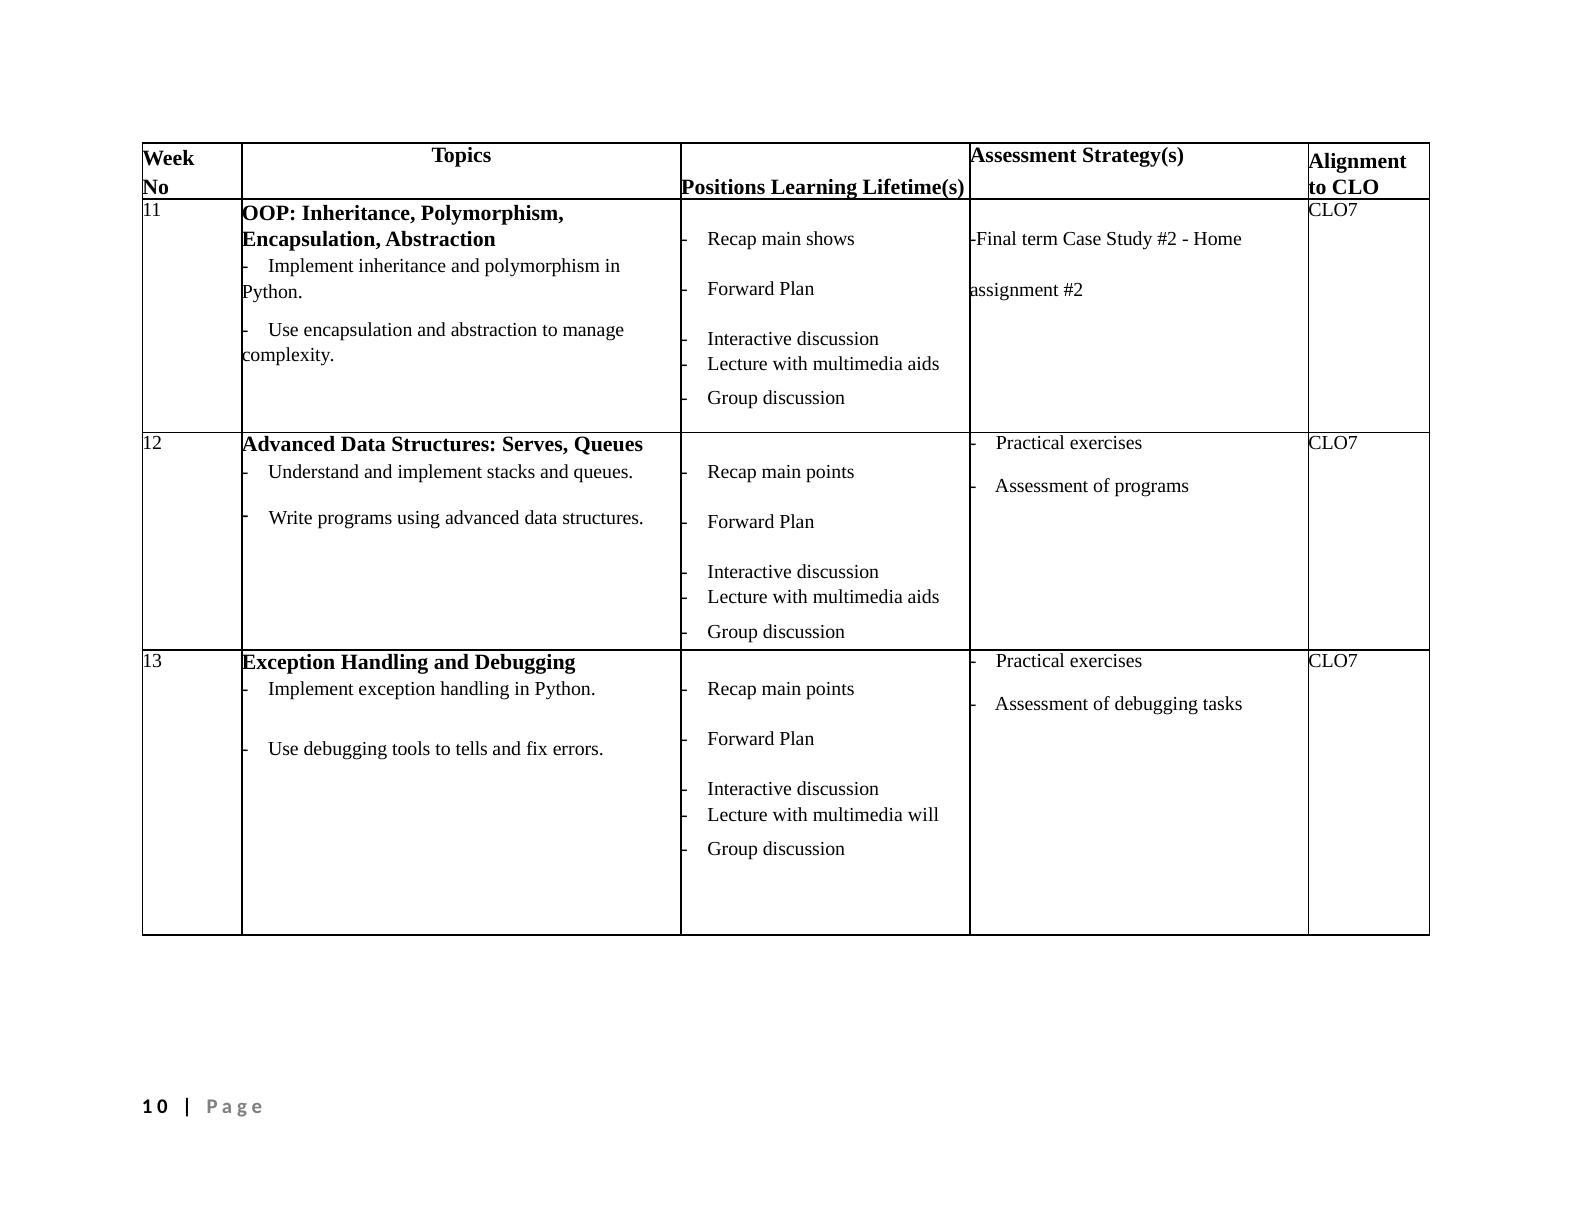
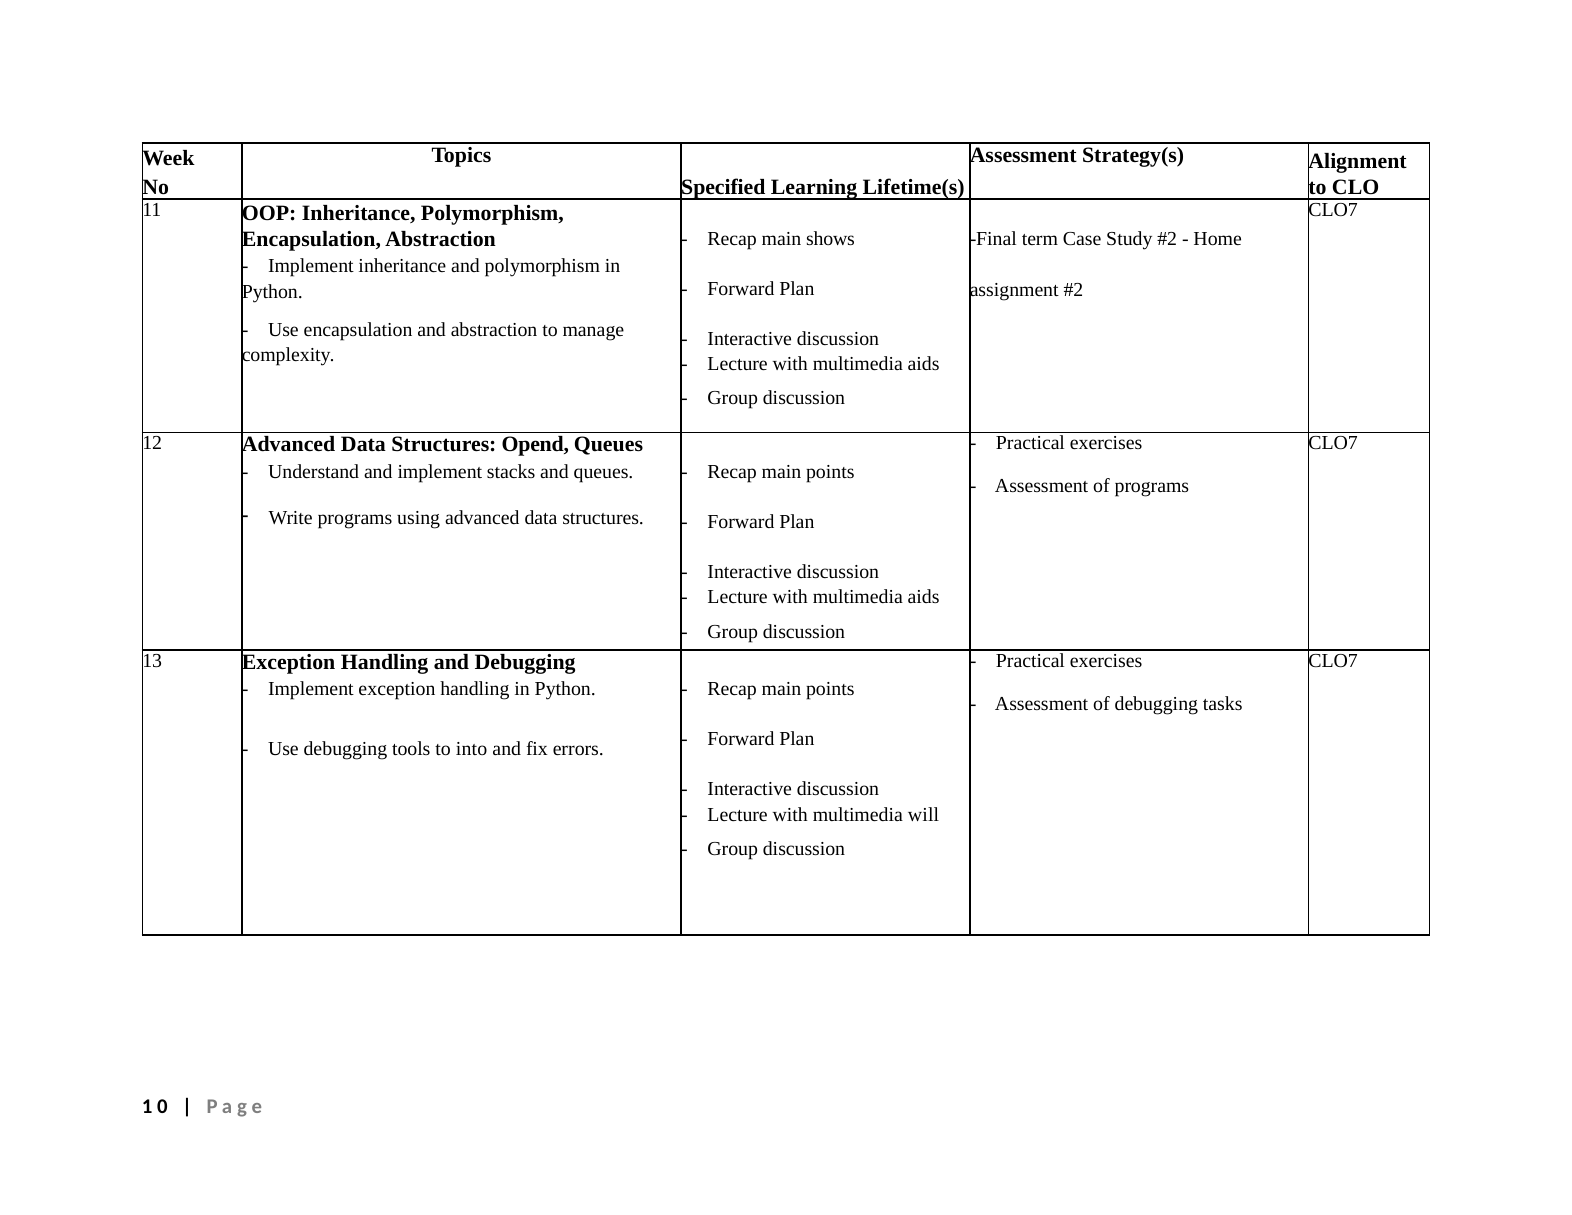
Positions: Positions -> Specified (723, 187)
Serves: Serves -> Opend (535, 445)
tells: tells -> into (472, 749)
